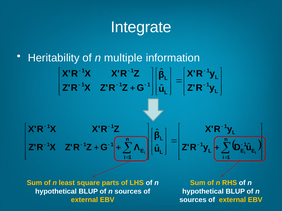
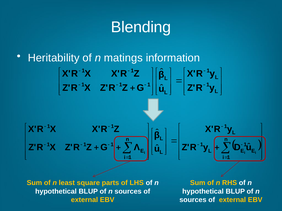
Integrate: Integrate -> Blending (141, 27)
multiple: multiple -> matings (123, 58)
